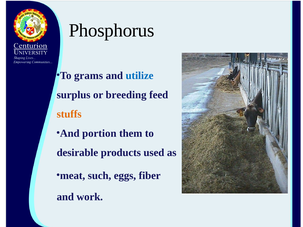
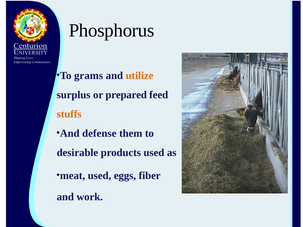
utilize colour: blue -> orange (140, 76)
breeding: breeding -> prepared (126, 95)
portion: portion -> defense (99, 133)
meat such: such -> used (100, 176)
